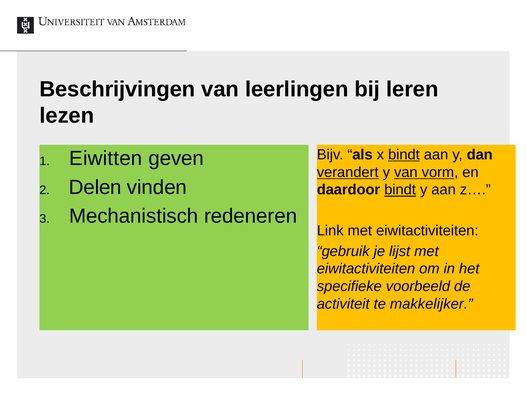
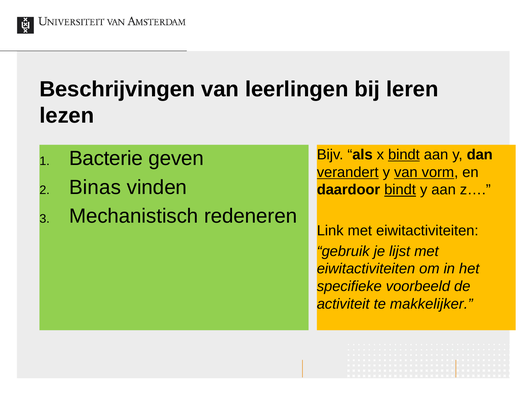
Eiwitten: Eiwitten -> Bacterie (106, 158)
Delen: Delen -> Binas (95, 187)
